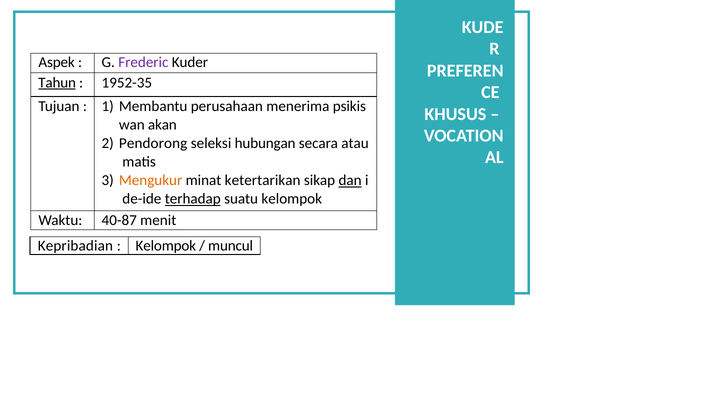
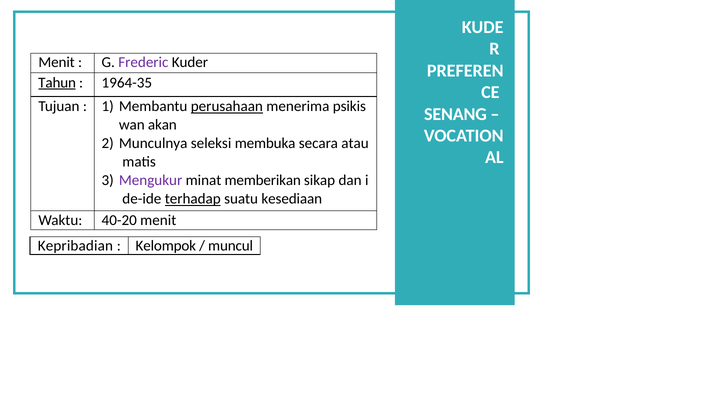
Aspek: Aspek -> Menit (57, 62)
1952-35: 1952-35 -> 1964-35 (127, 83)
perusahaan underline: none -> present (227, 107)
KHUSUS: KHUSUS -> SENANG (455, 114)
Pendorong: Pendorong -> Munculnya (153, 144)
hubungan: hubungan -> membuka (265, 144)
Mengukur colour: orange -> purple (151, 180)
ketertarikan: ketertarikan -> memberikan (263, 180)
dan underline: present -> none (350, 180)
suatu kelompok: kelompok -> kesediaan (292, 199)
40-87: 40-87 -> 40-20 (119, 221)
